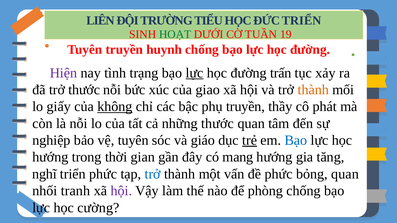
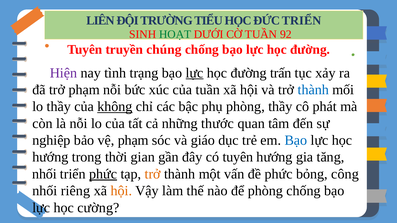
19: 19 -> 92 (286, 34)
huynh: huynh -> chúng (164, 50)
trở thước: thước -> phạm (84, 90)
của giao: giao -> tuần (208, 90)
thành colour: orange -> blue (313, 90)
lo giấy: giấy -> thầy (59, 107)
phụ truyền: truyền -> phòng (245, 107)
vệ tuyên: tuyên -> phạm (133, 140)
trẻ underline: present -> none (250, 140)
có mang: mang -> tuyên (238, 157)
nghĩ: nghĩ -> nhối (44, 174)
phức underline: none -> present (103, 174)
trở colour: blue -> orange (153, 174)
bỏng quan: quan -> công (345, 174)
tranh: tranh -> riêng (75, 191)
hội colour: purple -> orange (121, 191)
